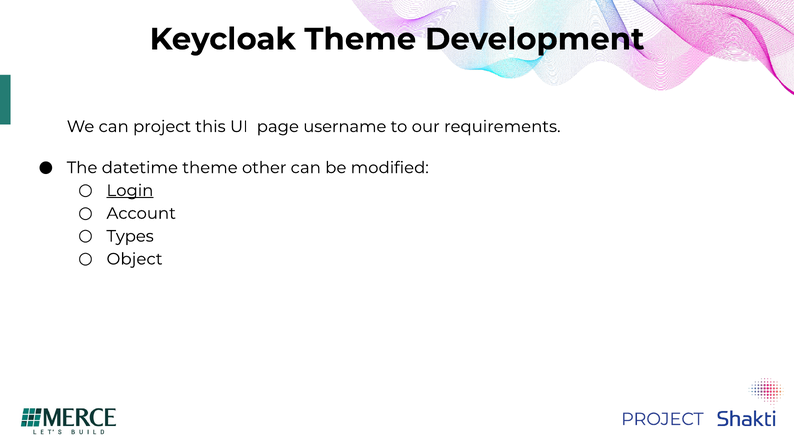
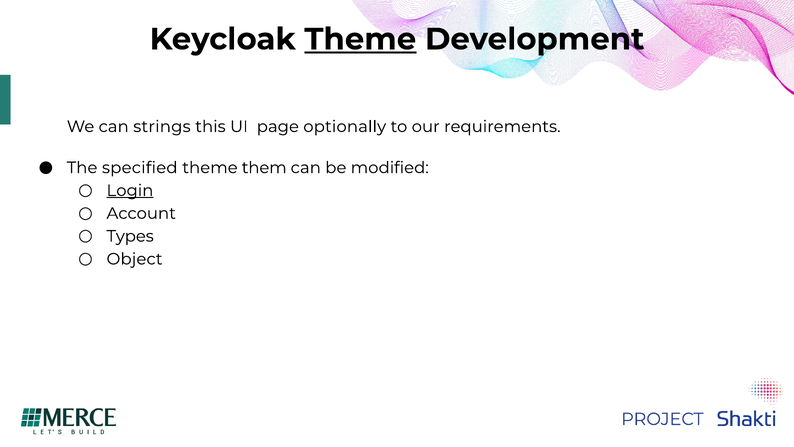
Theme underline: none -> present (360, 39)
can project: project -> strings (162, 126)
username: username -> optionally (345, 126)
datetime: datetime -> specified (140, 168)
other: other -> them (264, 168)
